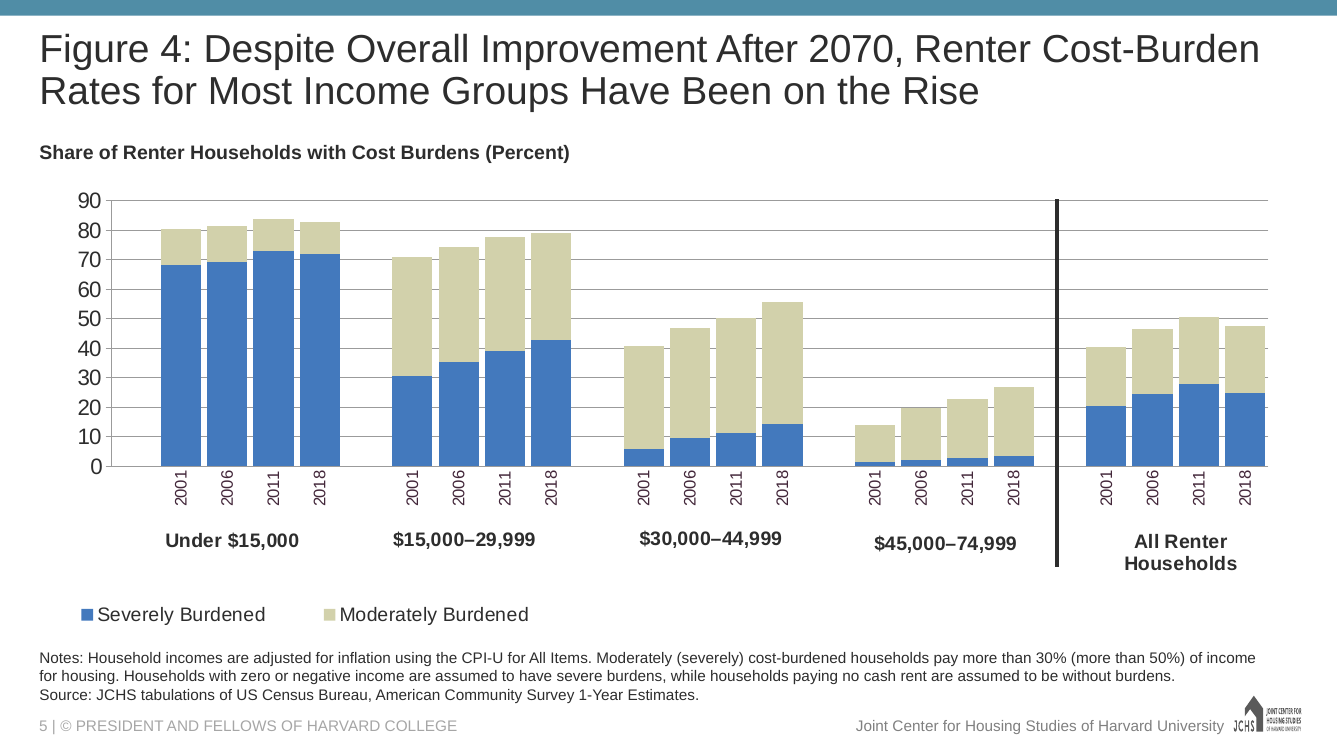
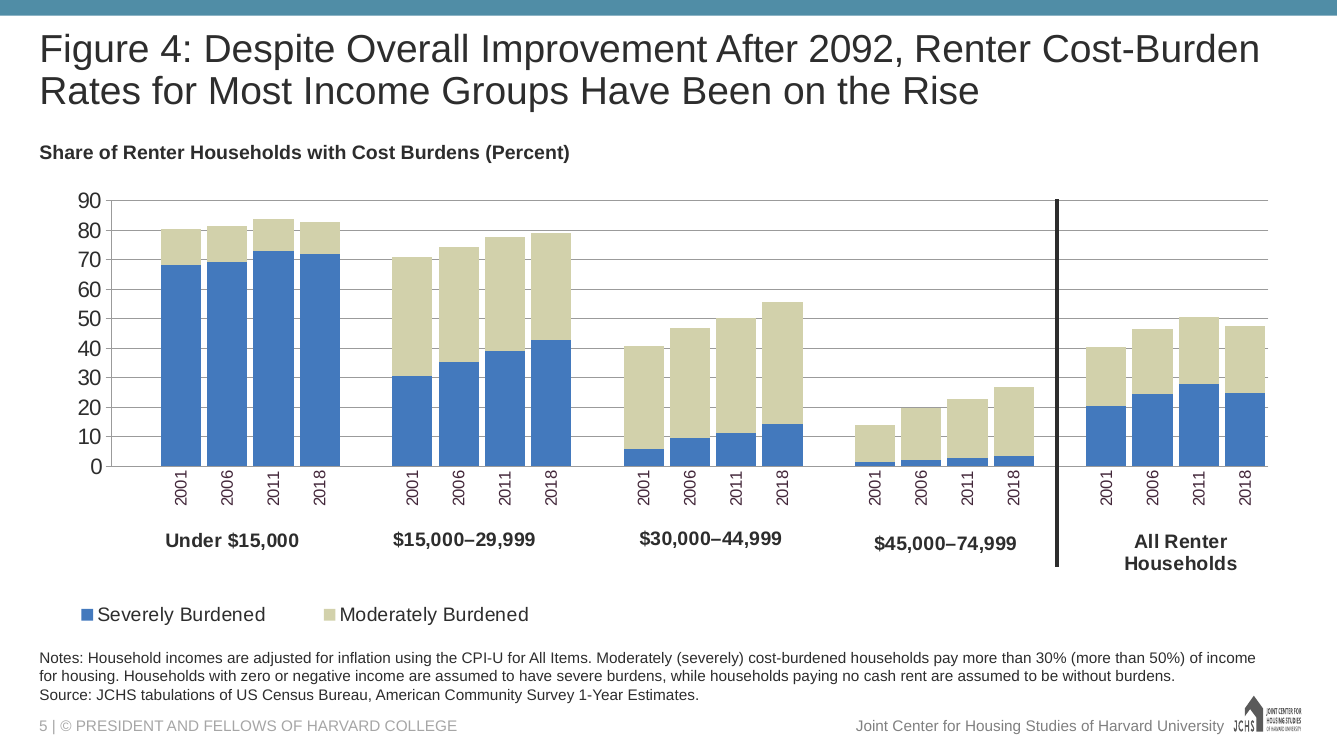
2070: 2070 -> 2092 (856, 49)
